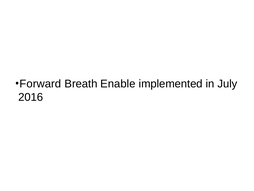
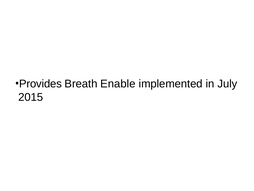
Forward: Forward -> Provides (40, 84)
2016: 2016 -> 2015 (31, 97)
